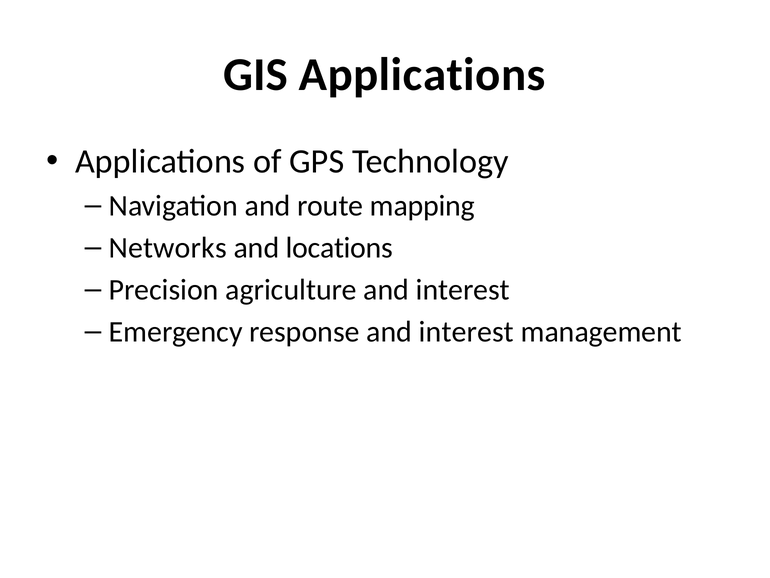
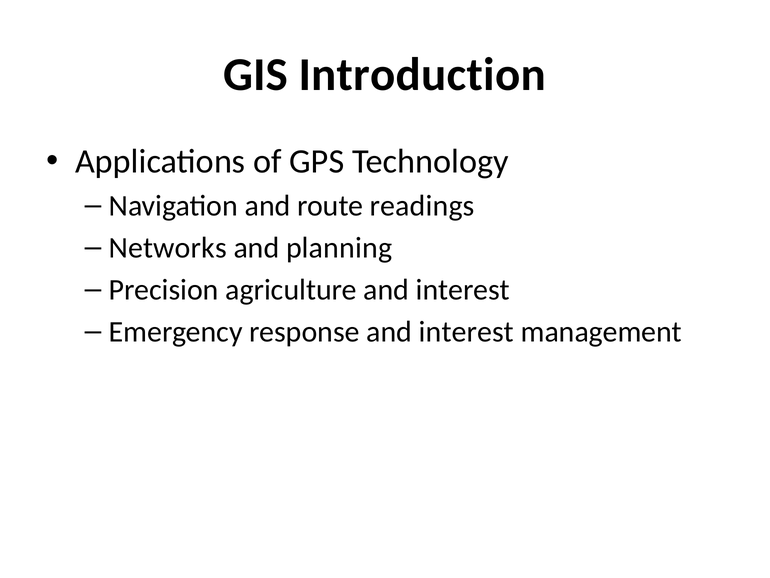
GIS Applications: Applications -> Introduction (422, 75)
mapping: mapping -> readings (422, 206)
locations: locations -> planning (339, 248)
